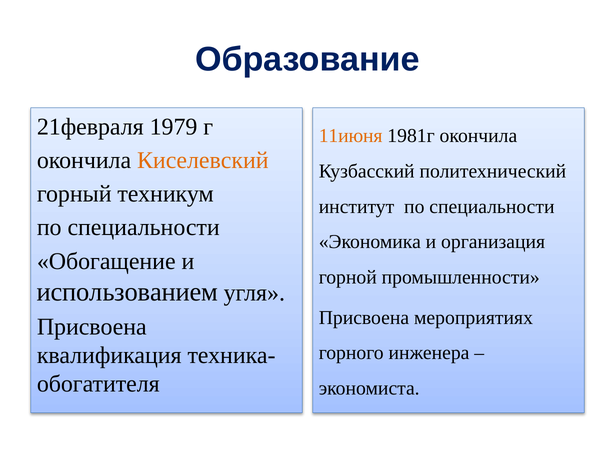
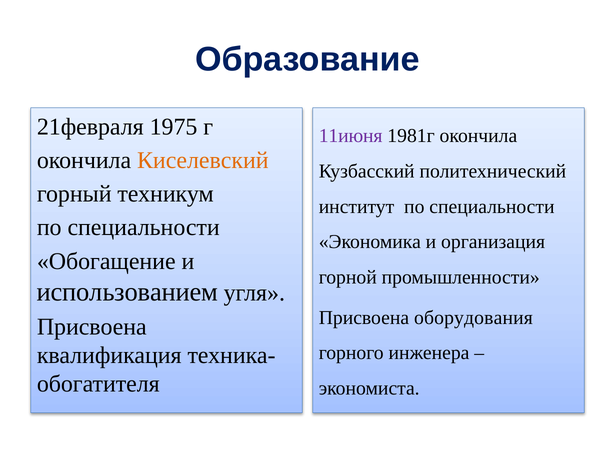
1979: 1979 -> 1975 (174, 127)
11июня colour: orange -> purple (351, 136)
мероприятиях: мероприятиях -> оборудования (473, 317)
